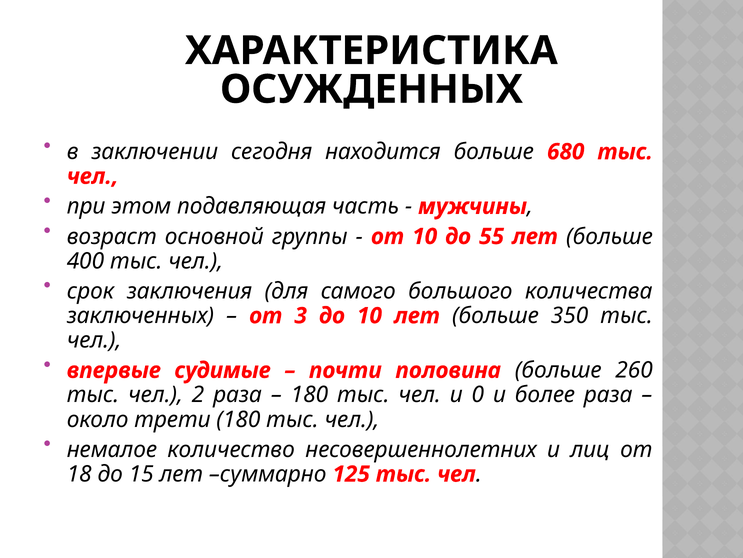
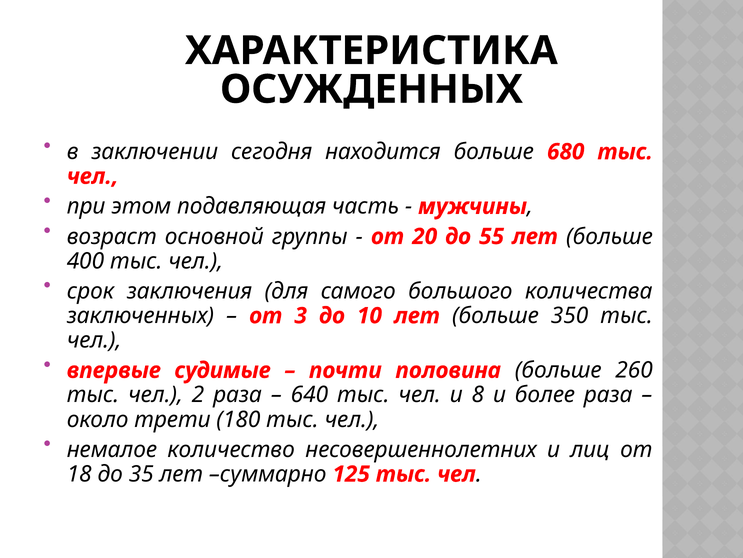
от 10: 10 -> 20 (425, 236)
180: 180 -> 640 (309, 394)
0: 0 -> 8 (478, 394)
15: 15 -> 35 (141, 474)
